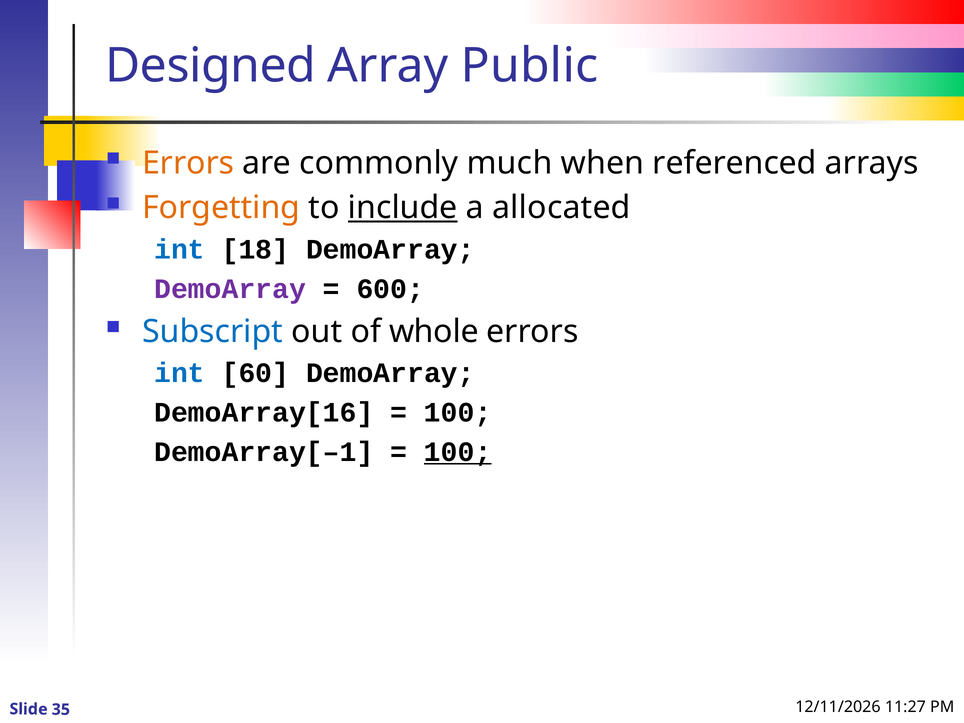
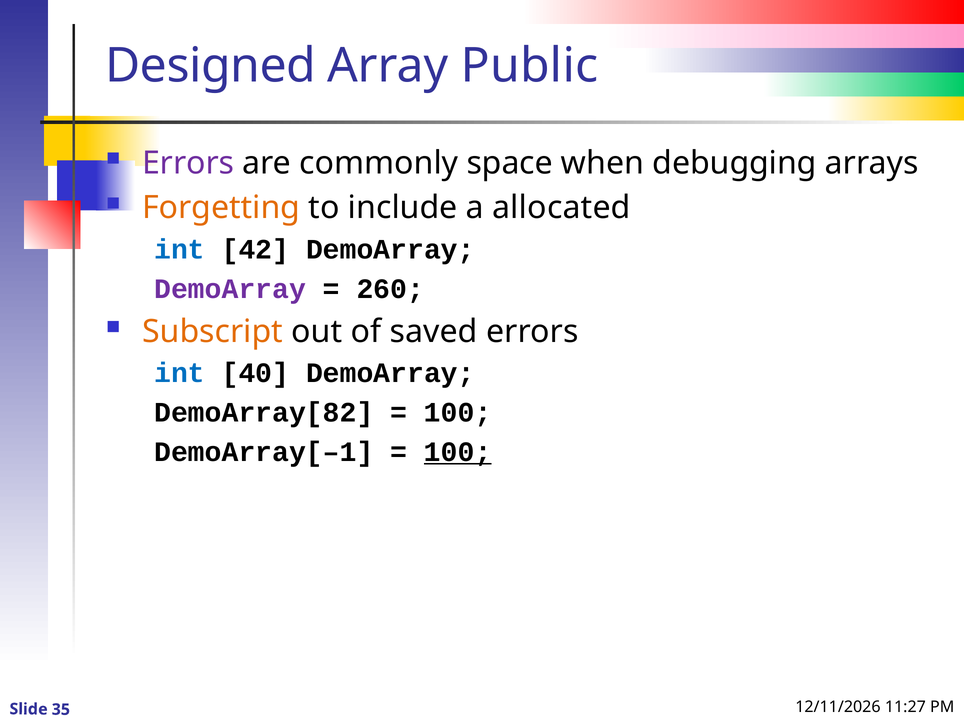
Errors colour: orange -> purple (188, 163)
much: much -> space (510, 163)
referenced: referenced -> debugging (735, 163)
include underline: present -> none (403, 208)
18: 18 -> 42 (255, 249)
600: 600 -> 260 (390, 289)
Subscript colour: blue -> orange (213, 332)
whole: whole -> saved (434, 332)
60: 60 -> 40 (255, 373)
DemoArray[16: DemoArray[16 -> DemoArray[82 (264, 412)
